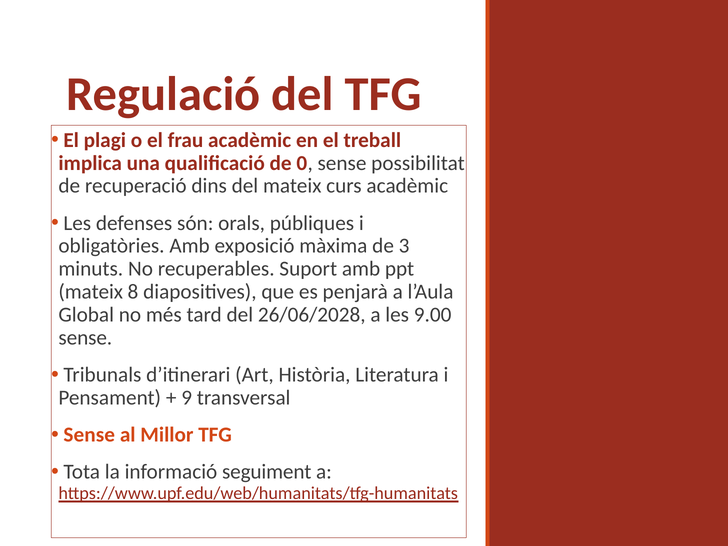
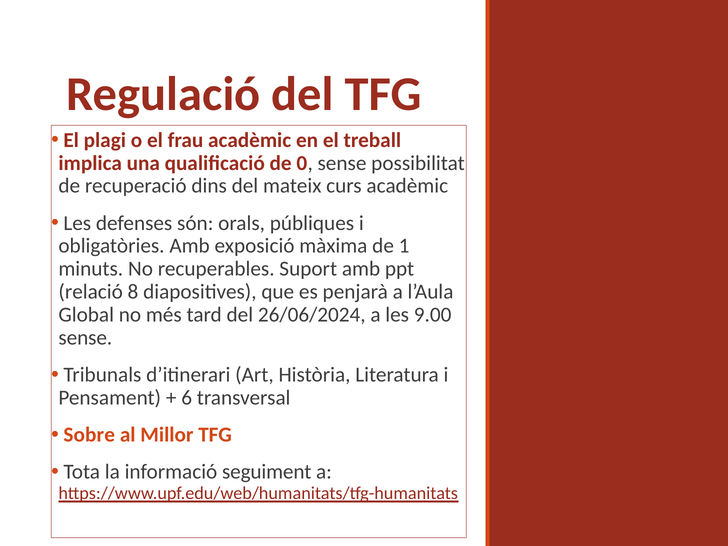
3: 3 -> 1 (404, 246)
mateix: mateix -> relació (91, 292)
26/06/2028: 26/06/2028 -> 26/06/2024 (312, 315)
9: 9 -> 6 (187, 398)
Sense: Sense -> Sobre (89, 435)
